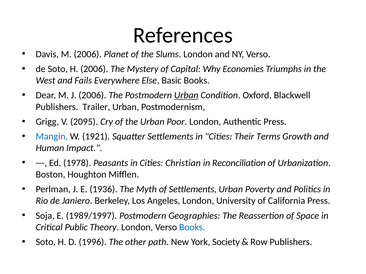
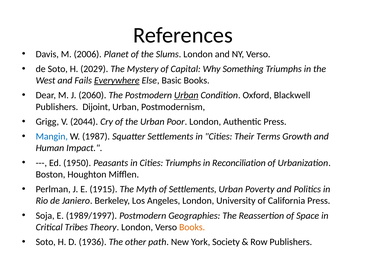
H 2006: 2006 -> 2029 (94, 69)
Economies: Economies -> Something (243, 69)
Everywhere underline: none -> present (117, 81)
J 2006: 2006 -> 2060 (92, 95)
Trailer: Trailer -> Dijoint (96, 107)
2095: 2095 -> 2044 (84, 122)
1921: 1921 -> 1987 (96, 137)
1978: 1978 -> 1950 (77, 163)
Cities Christian: Christian -> Triumphs (183, 163)
1936: 1936 -> 1915 (104, 190)
Public: Public -> Tribes (76, 228)
Books colour: blue -> orange (192, 228)
1996: 1996 -> 1936 (93, 242)
